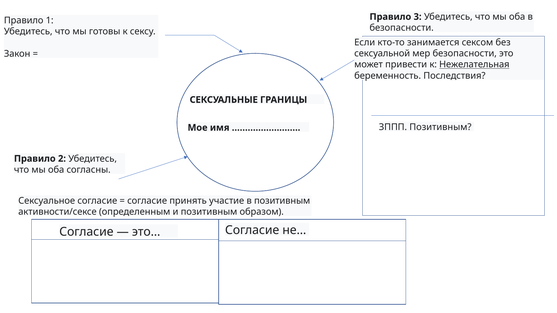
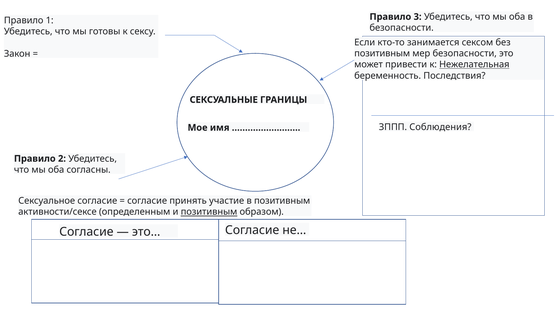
сексуальной: сексуальной -> позитивным (382, 53)
ЗППП Позитивным: Позитивным -> Соблюдения (440, 127)
позитивным underline: none -> present (209, 212)
